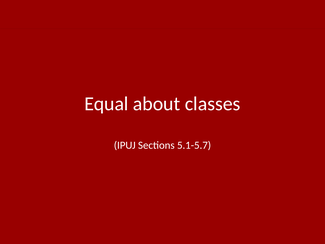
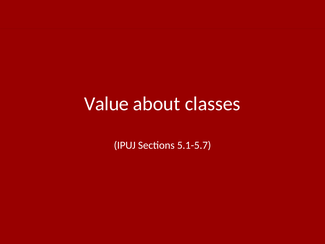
Equal: Equal -> Value (106, 104)
